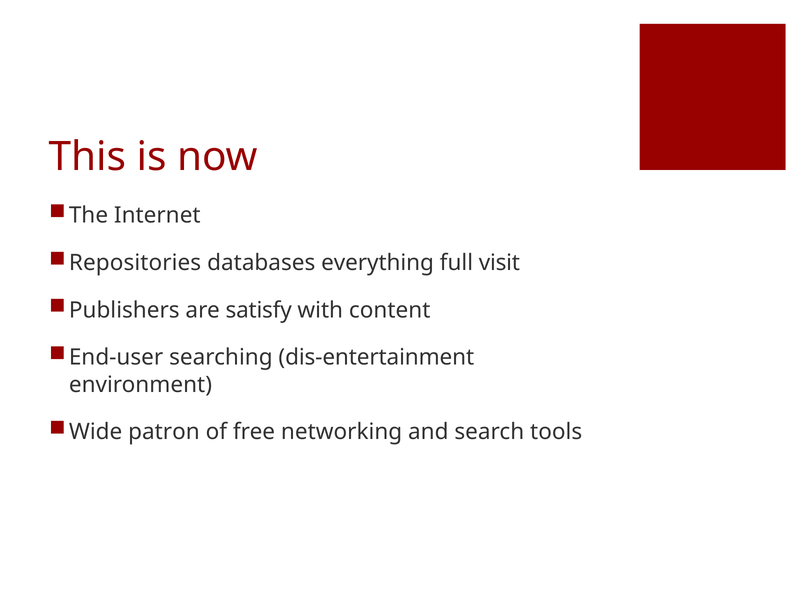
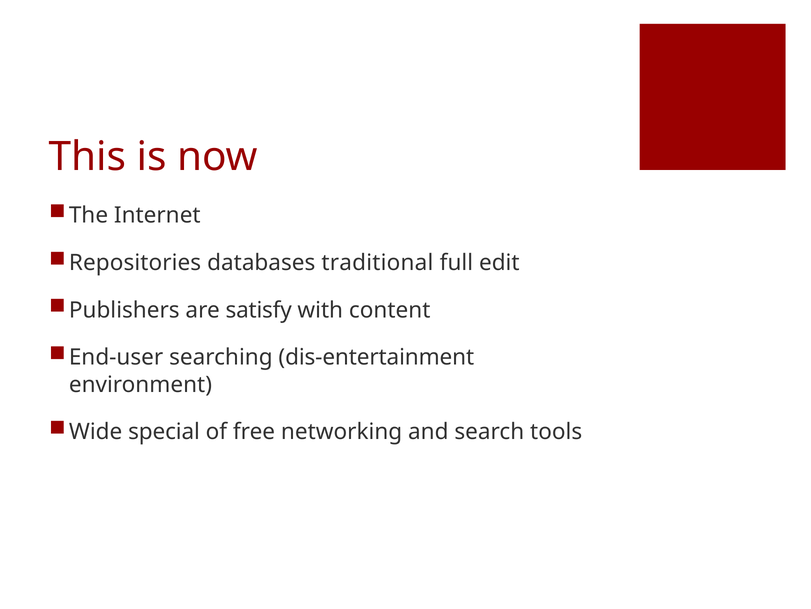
everything: everything -> traditional (377, 262)
visit: visit -> edit (499, 262)
patron: patron -> special (164, 431)
